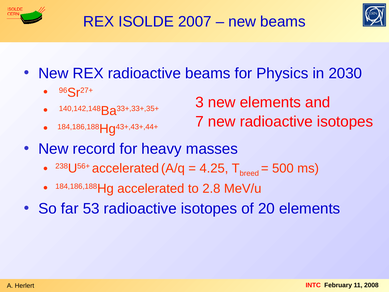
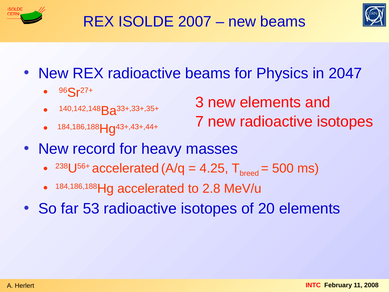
2030: 2030 -> 2047 (345, 73)
